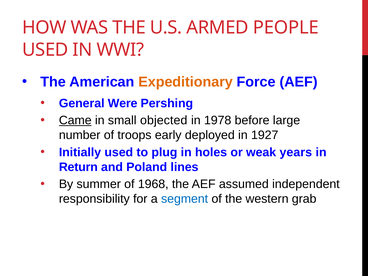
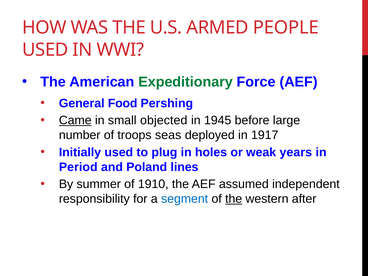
Expeditionary colour: orange -> green (186, 82)
Were: Were -> Food (123, 103)
1978: 1978 -> 1945 (218, 120)
early: early -> seas (168, 135)
1927: 1927 -> 1917 (265, 135)
Return: Return -> Period (78, 167)
1968: 1968 -> 1910 (153, 184)
the underline: none -> present (234, 199)
grab: grab -> after (304, 199)
